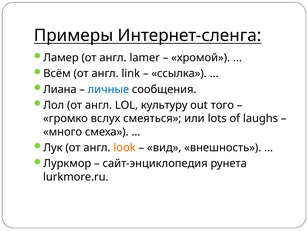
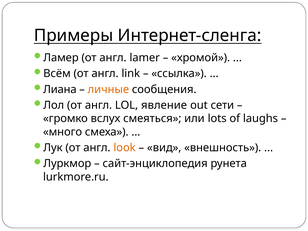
личные colour: blue -> orange (108, 89)
культуру: культуру -> явление (164, 105)
того: того -> сети (222, 105)
